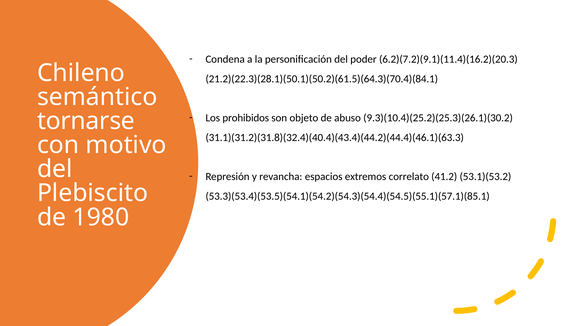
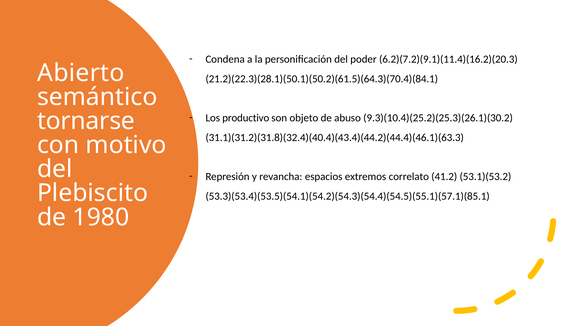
Chileno: Chileno -> Abierto (81, 73)
prohibidos: prohibidos -> productivo (246, 118)
